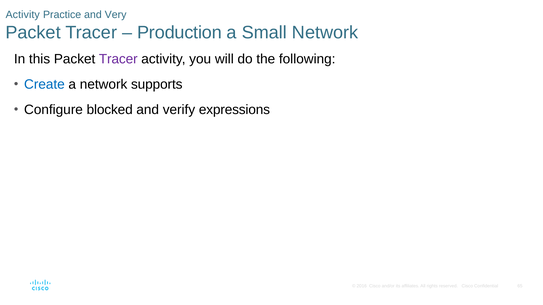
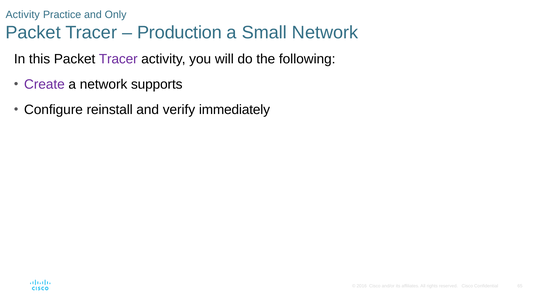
Very: Very -> Only (116, 15)
Create colour: blue -> purple (44, 85)
blocked: blocked -> reinstall (110, 110)
expressions: expressions -> immediately (234, 110)
